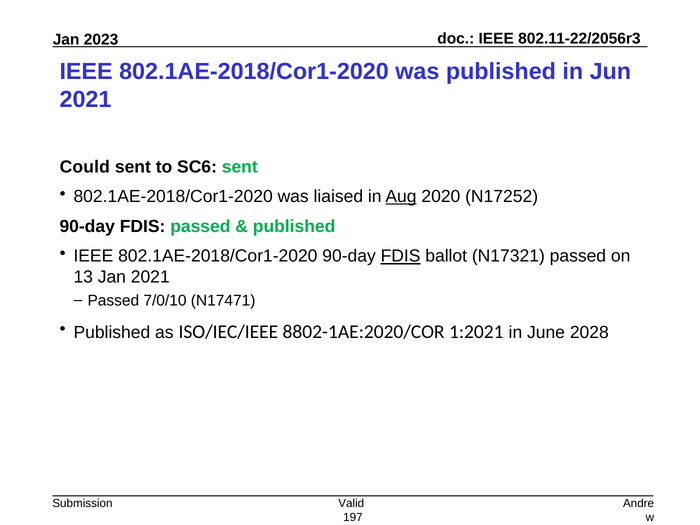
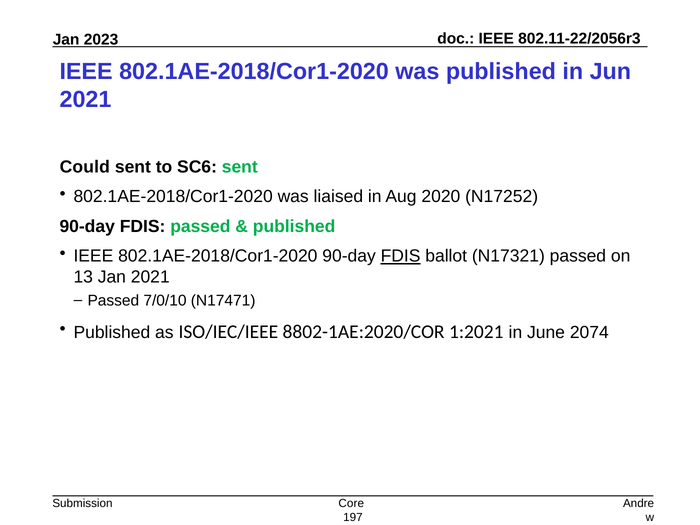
Aug underline: present -> none (401, 197)
2028: 2028 -> 2074 (589, 332)
Valid: Valid -> Core (351, 504)
